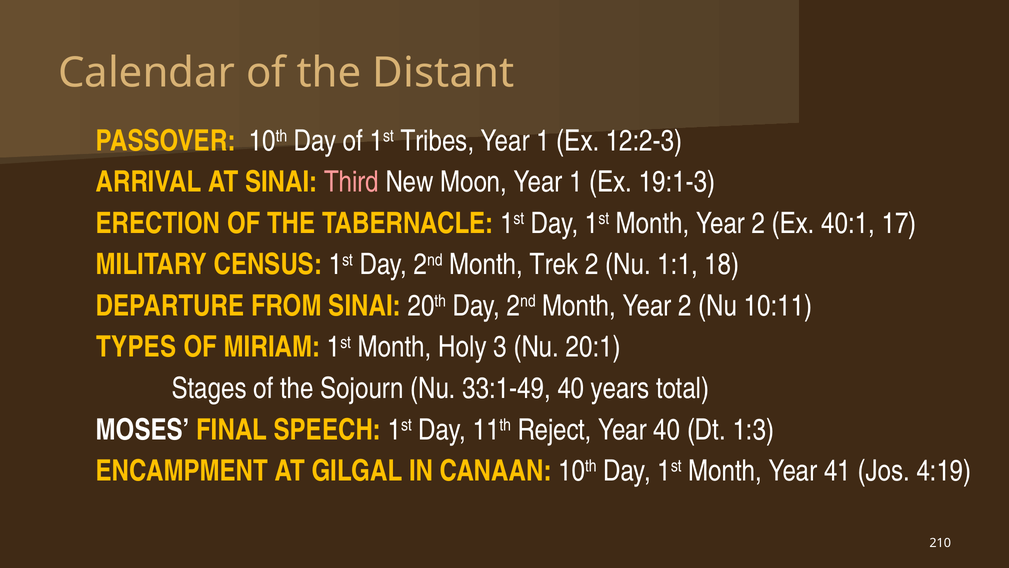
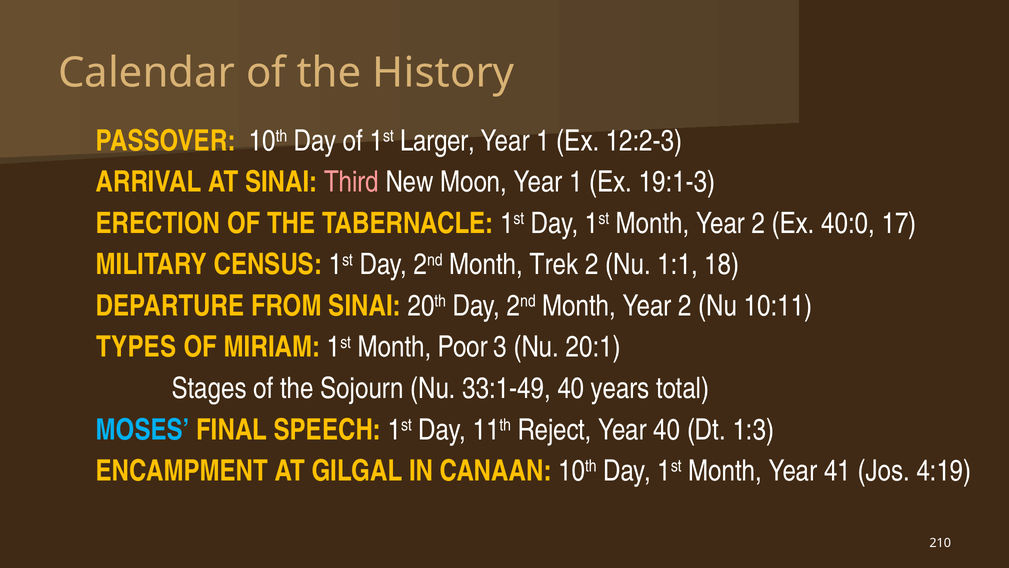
Distant: Distant -> History (443, 73)
Tribes: Tribes -> Larger (438, 141)
40:1: 40:1 -> 40:0 (848, 223)
Holy: Holy -> Poor (463, 347)
MOSES colour: white -> light blue (143, 429)
